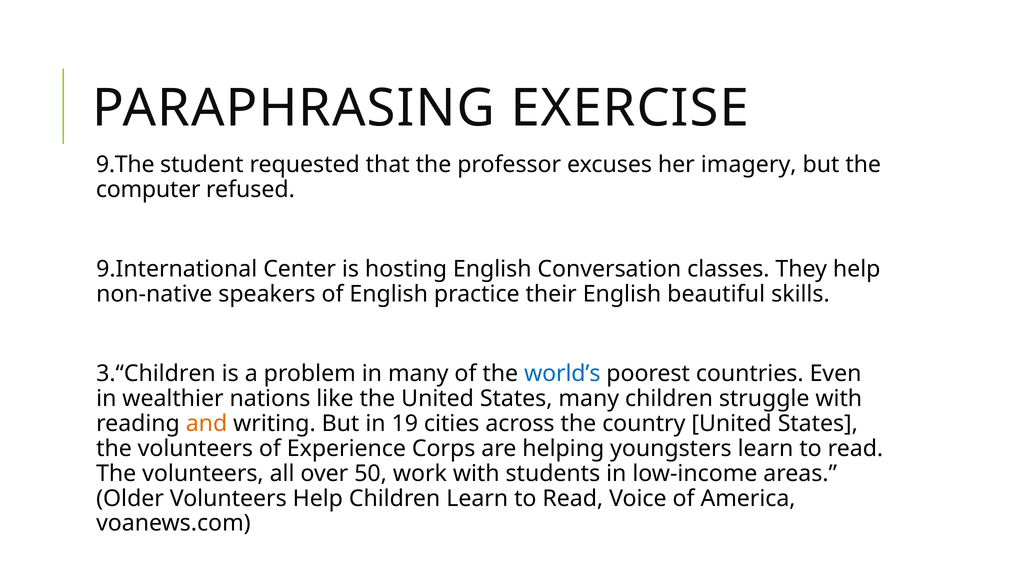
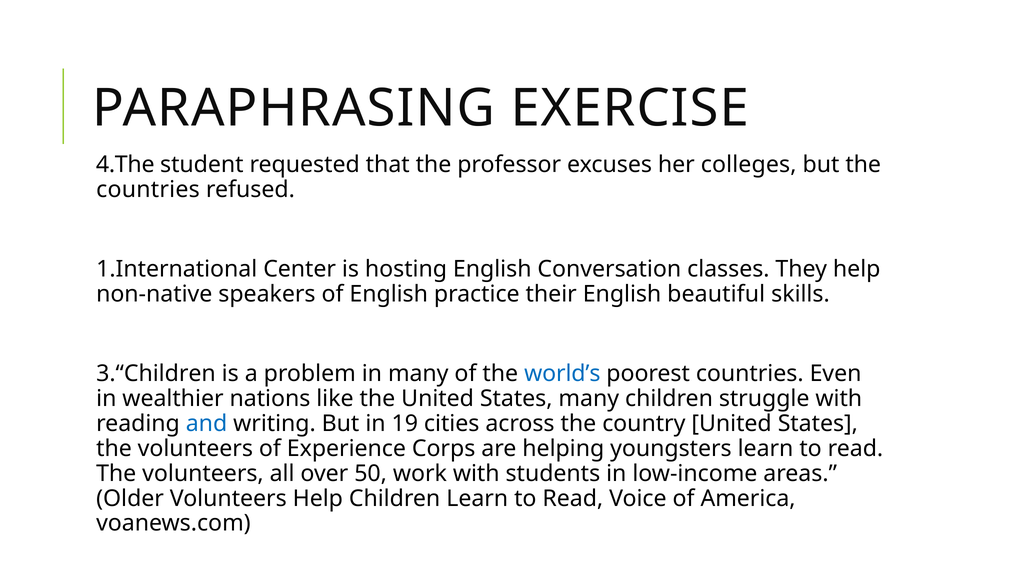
9.The: 9.The -> 4.The (125, 165)
imagery: imagery -> colleges (749, 165)
computer: computer -> countries (148, 190)
9.International: 9.International -> 1.International (177, 269)
and colour: orange -> blue (207, 424)
